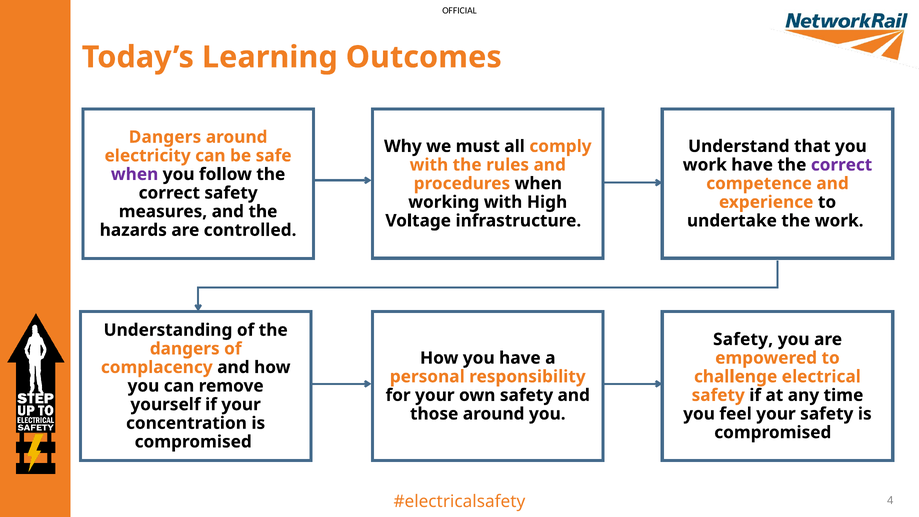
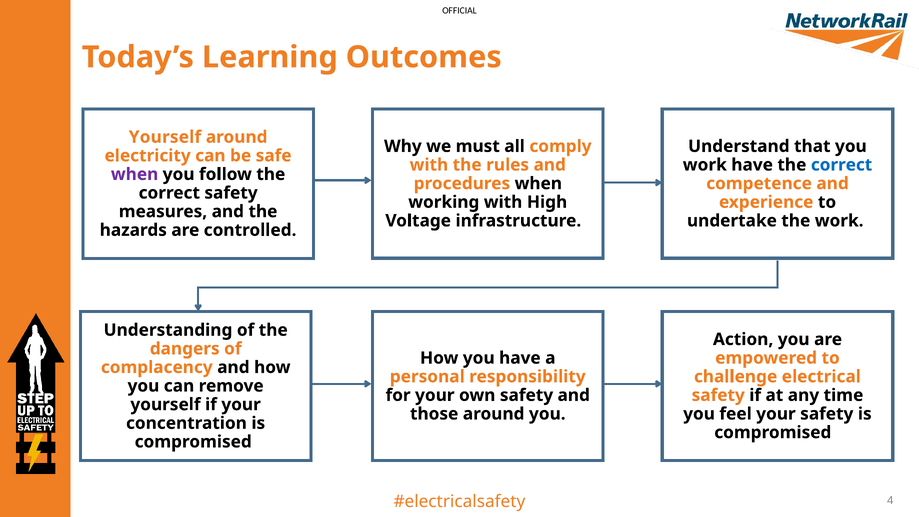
Dangers: Dangers -> Yourself (165, 137)
correct colour: purple -> blue (842, 165)
Safety: Safety -> Action (743, 339)
